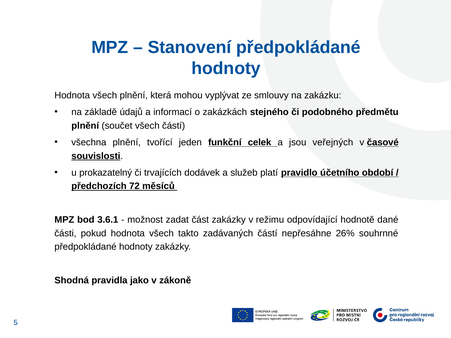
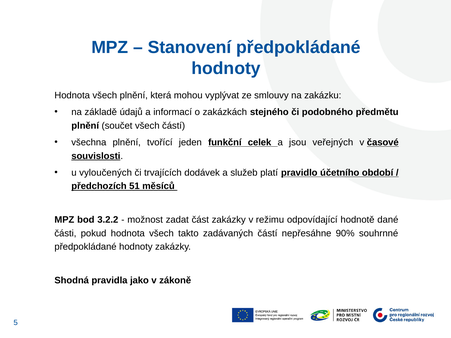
prokazatelný: prokazatelný -> vyloučených (106, 173)
72: 72 -> 51 (134, 186)
3.6.1: 3.6.1 -> 3.2.2 (108, 220)
26%: 26% -> 90% (345, 233)
